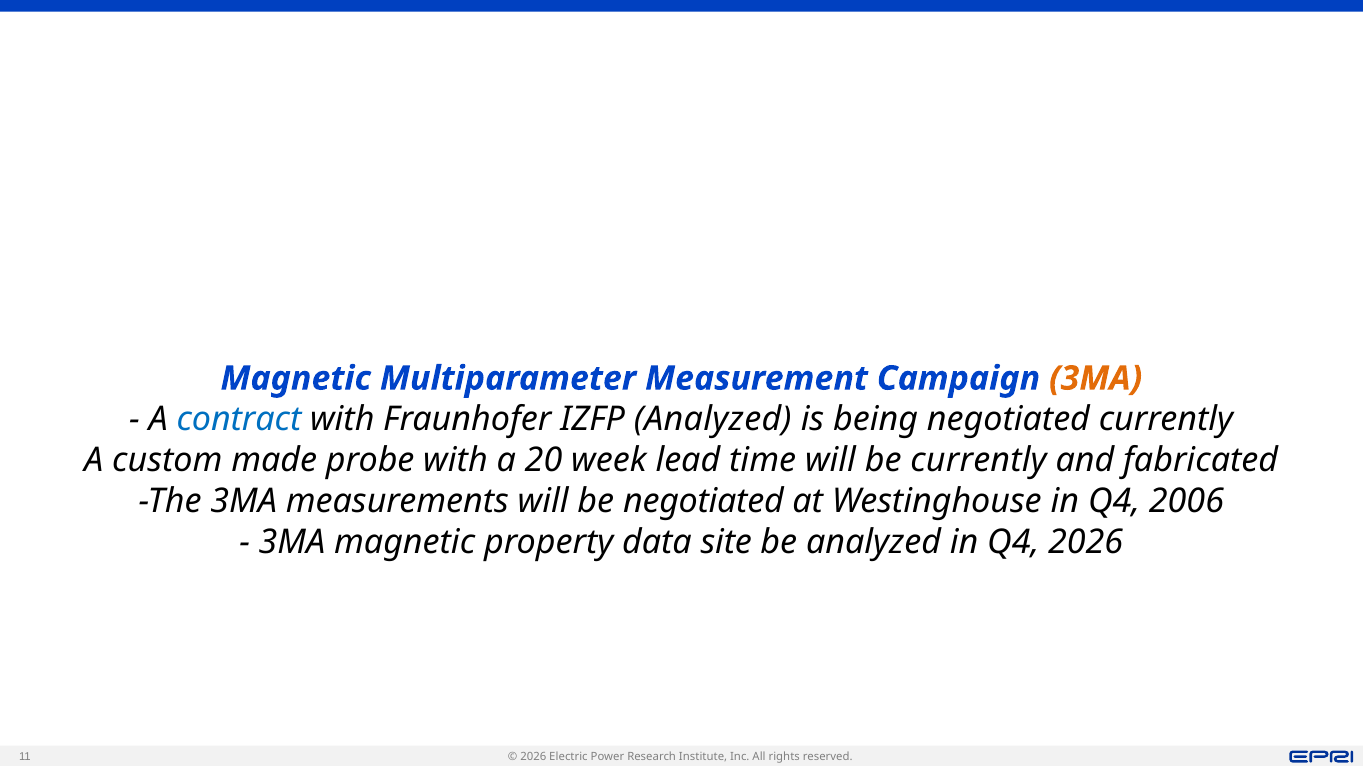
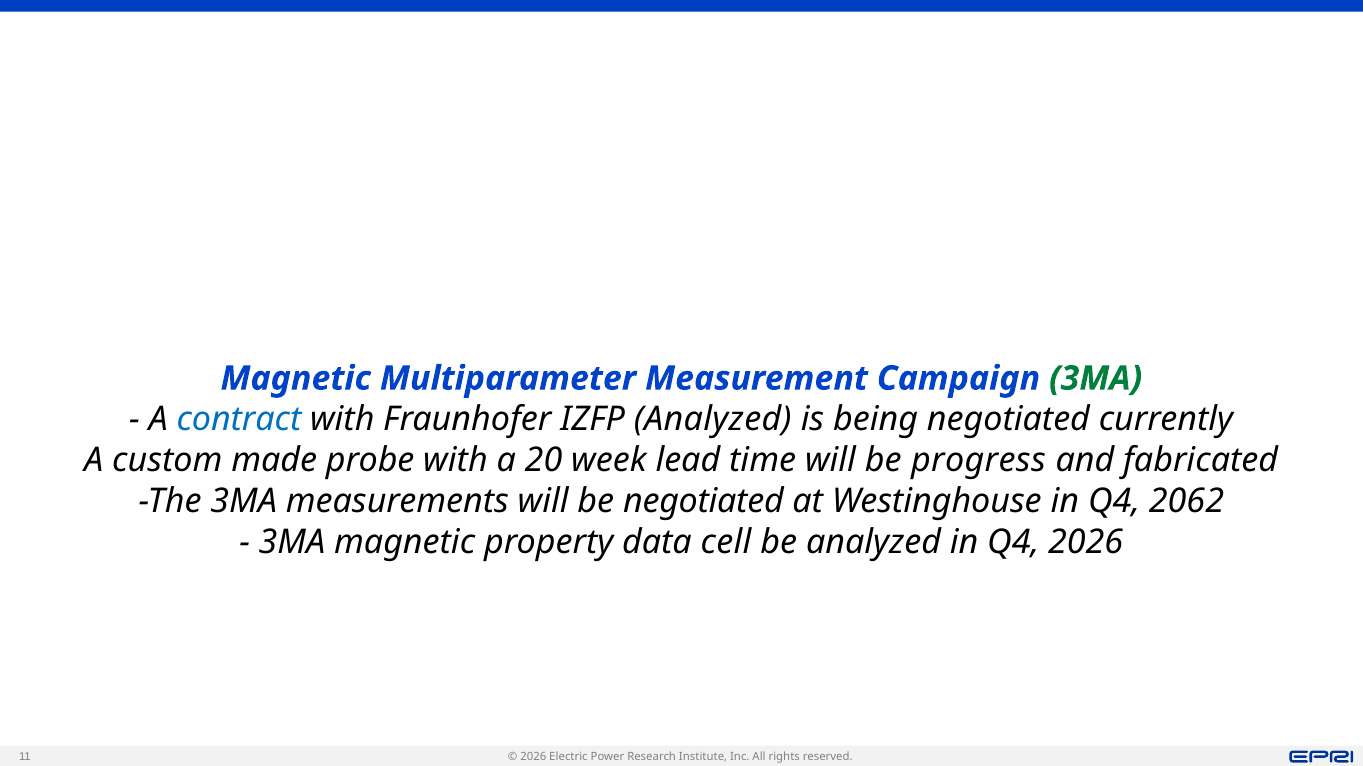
3MA colour: orange -> green (1096, 379)
be currently: currently -> progress (978, 461)
2006: 2006 -> 2062 (1186, 501)
site: site -> cell (726, 542)
